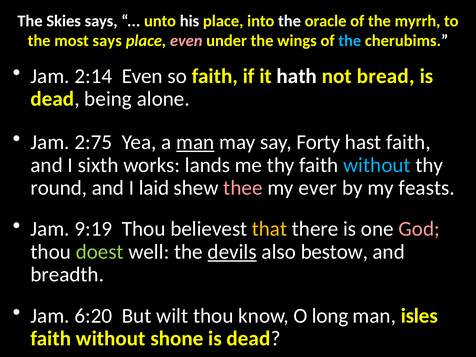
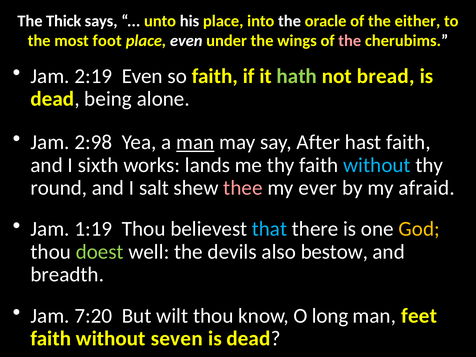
Skies: Skies -> Thick (64, 21)
myrrh: myrrh -> either (417, 21)
most says: says -> foot (107, 41)
even colour: pink -> white (186, 41)
the colour: light blue -> pink (350, 41)
2:14: 2:14 -> 2:19 (93, 76)
hath colour: white -> light green (297, 76)
2:75: 2:75 -> 2:98 (93, 142)
Forty: Forty -> After (318, 142)
laid: laid -> salt (154, 188)
feasts: feasts -> afraid (427, 188)
9:19: 9:19 -> 1:19 (93, 229)
that colour: yellow -> light blue (270, 229)
God colour: pink -> yellow (419, 229)
devils underline: present -> none (232, 252)
6:20: 6:20 -> 7:20 (93, 316)
isles: isles -> feet (419, 316)
shone: shone -> seven (177, 339)
